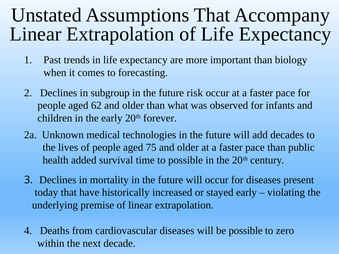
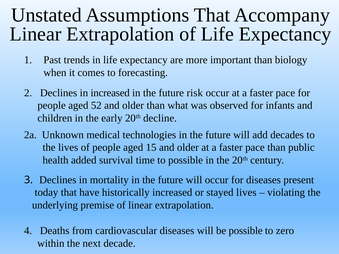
in subgroup: subgroup -> increased (110, 93)
62: 62 -> 52 (96, 106)
forever: forever -> decline (160, 118)
75: 75 -> 15 (151, 148)
stayed early: early -> lives (246, 193)
